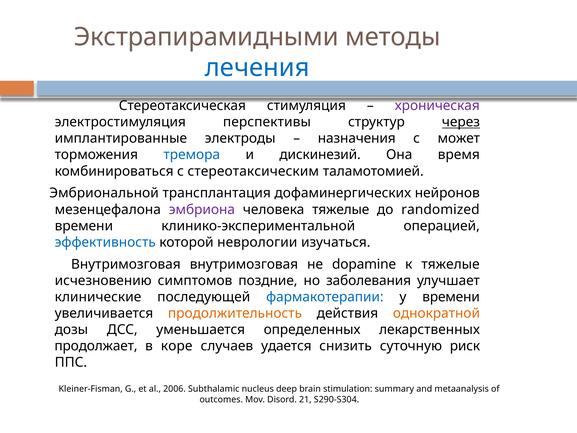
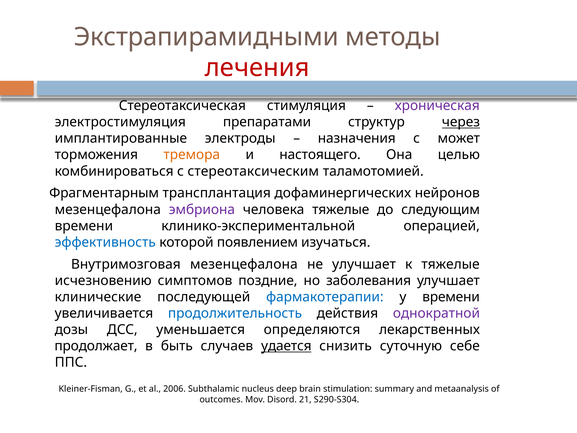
лечения colour: blue -> red (257, 68)
перспективы: перспективы -> препаратами (267, 122)
тремора colour: blue -> orange (192, 155)
дискинезий: дискинезий -> настоящего (320, 155)
время: время -> целью (459, 155)
Эмбриональной: Эмбриональной -> Фрагментарным (104, 193)
randomized: randomized -> следующим (441, 209)
неврологии: неврологии -> появлением (257, 242)
Внутримозговая внутримозговая: внутримозговая -> мезенцефалона (244, 264)
не dopamine: dopamine -> улучшает (364, 264)
продолжительность colour: orange -> blue (235, 313)
однократной colour: orange -> purple (436, 313)
определенных: определенных -> определяются (312, 330)
коре: коре -> быть (177, 346)
удается underline: none -> present (286, 346)
риск: риск -> себе (465, 346)
